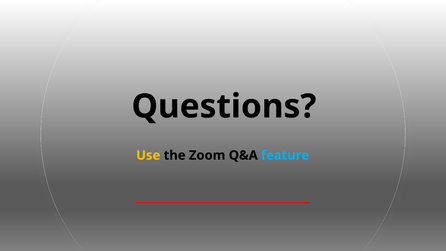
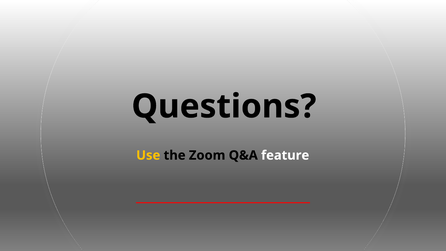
feature colour: light blue -> white (285, 155)
